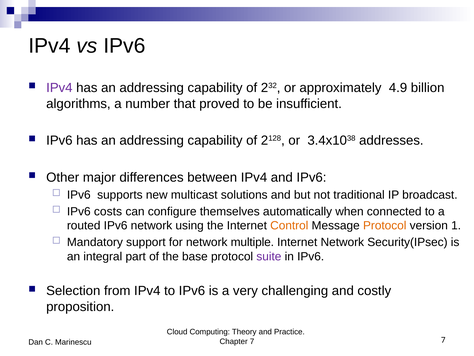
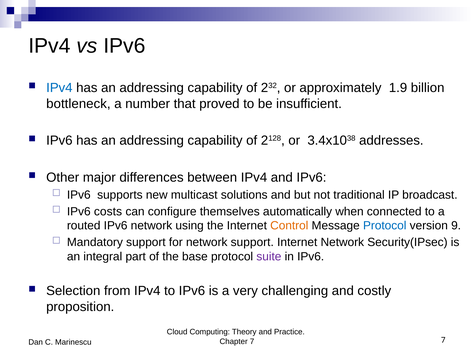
IPv4 colour: purple -> blue (59, 88)
4.9: 4.9 -> 1.9 (398, 88)
algorithms: algorithms -> bottleneck (78, 104)
Protocol colour: orange -> blue (385, 225)
1: 1 -> 9 (456, 225)
network multiple: multiple -> support (252, 242)
